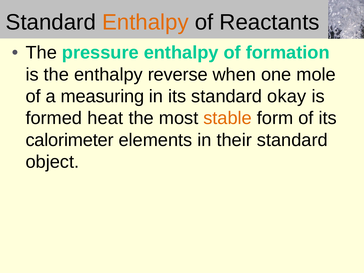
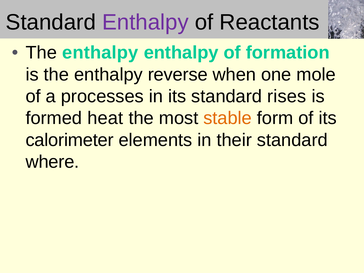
Enthalpy colour: orange -> purple (145, 22)
pressure: pressure -> enthalpy (100, 53)
measuring: measuring -> processes (102, 96)
okay: okay -> rises (287, 96)
object: object -> where (52, 162)
